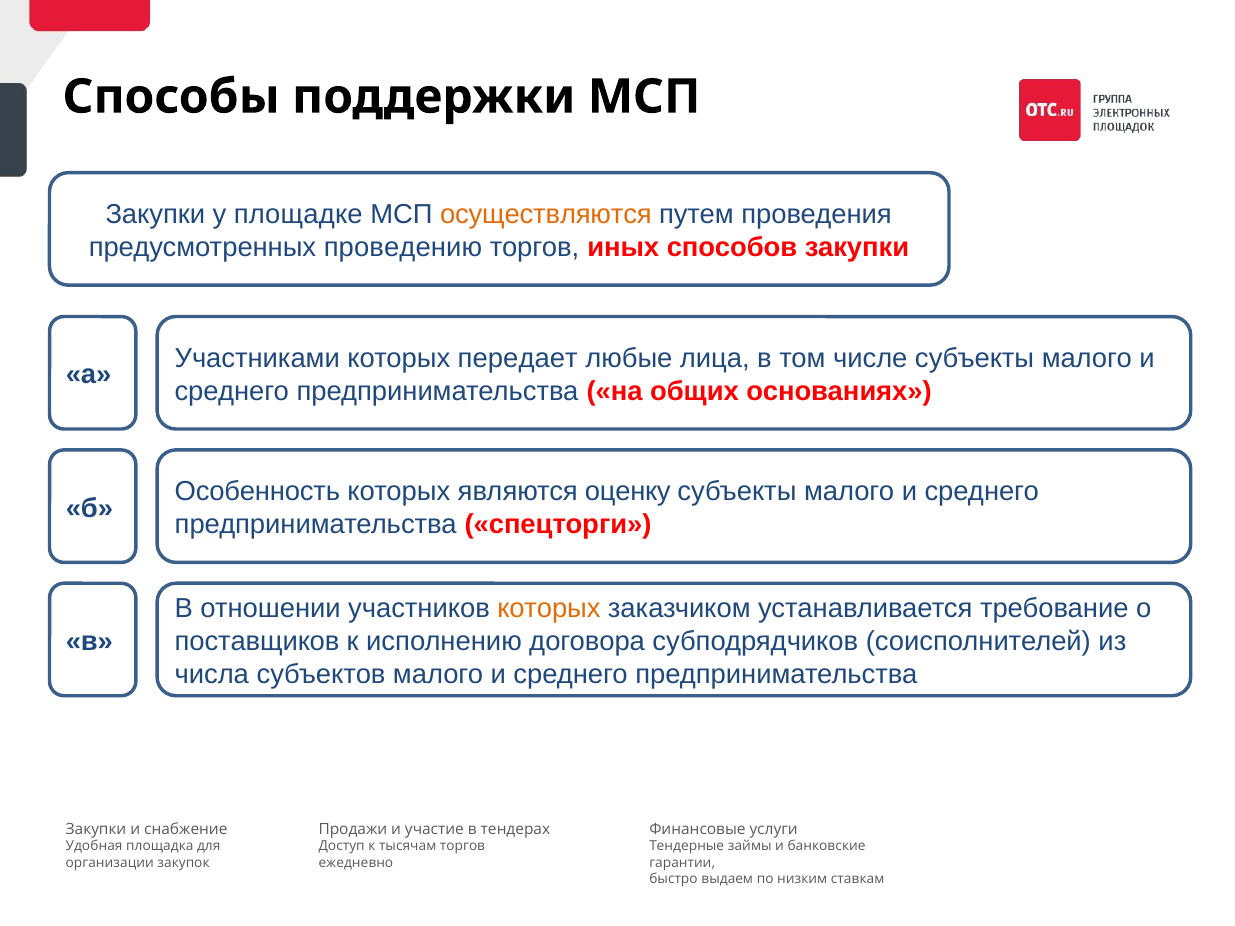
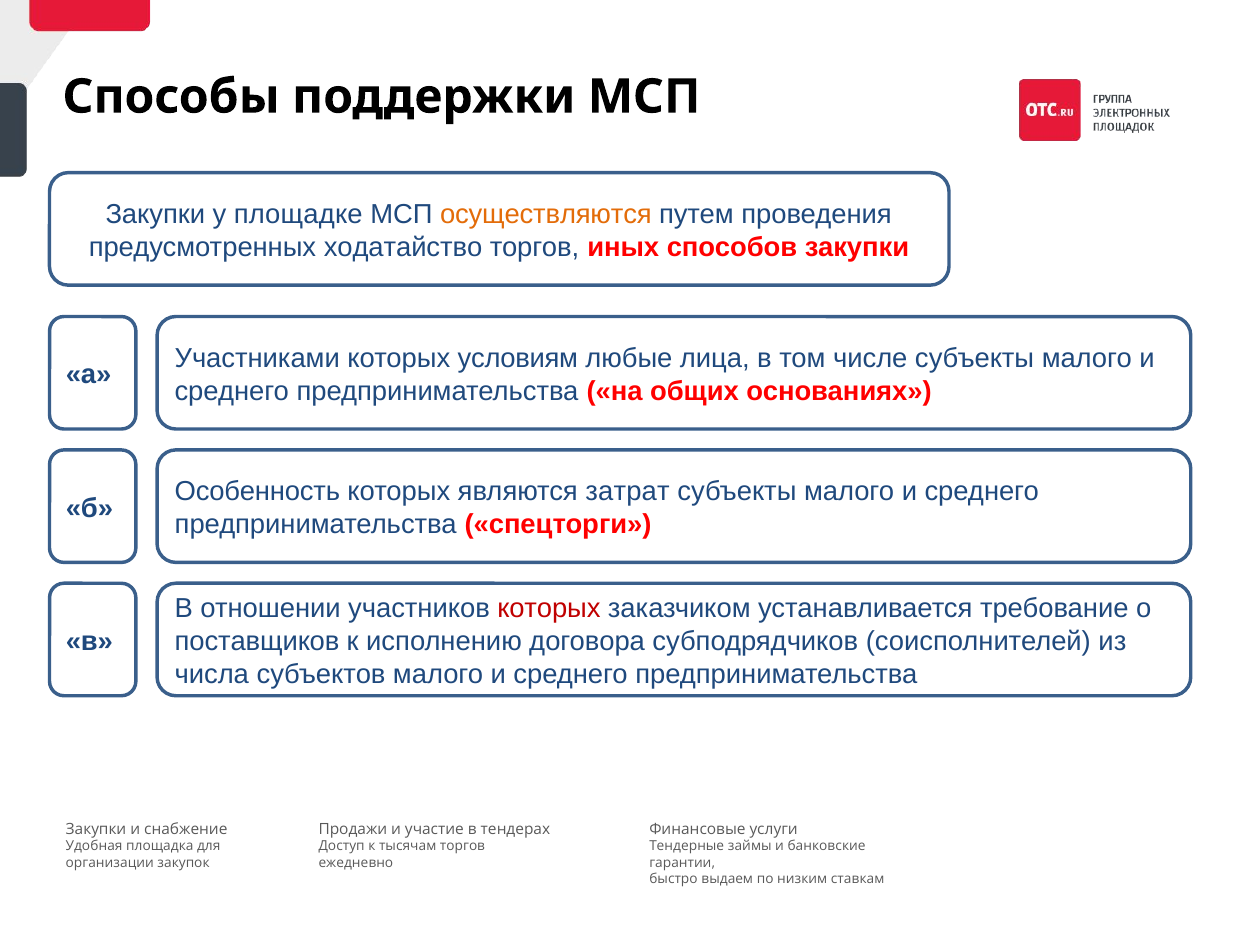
проведению: проведению -> ходатайство (403, 247)
передает: передает -> условиям (518, 358)
оценку: оценку -> затрат (628, 492)
которых colour: orange -> red (549, 609)
